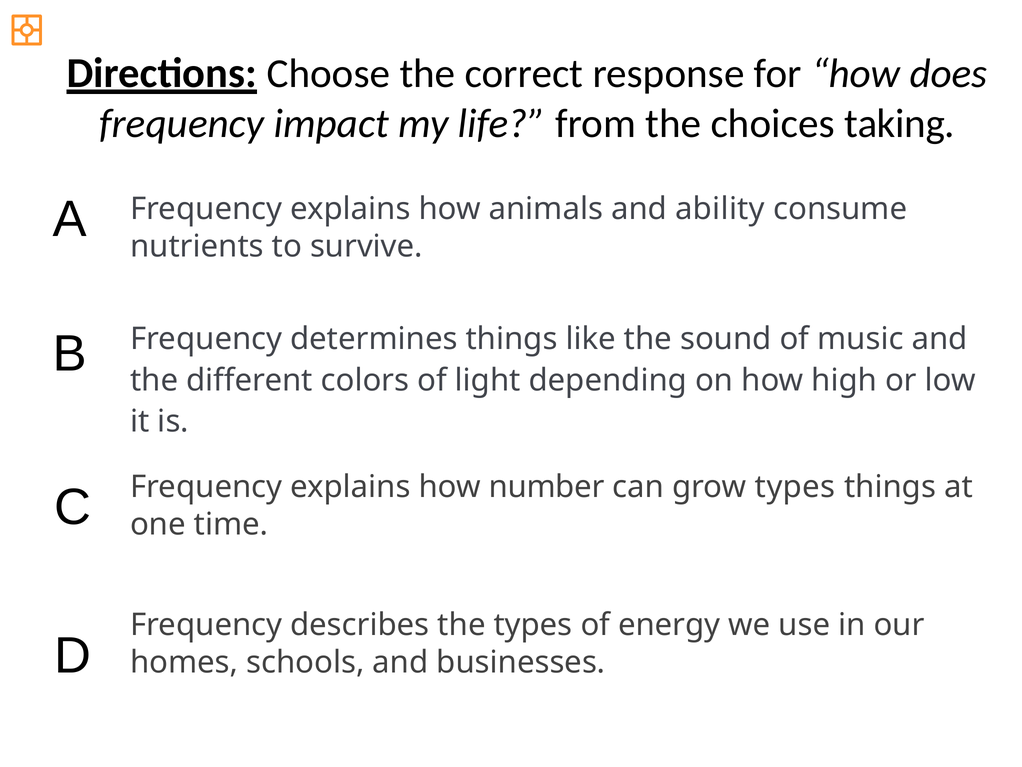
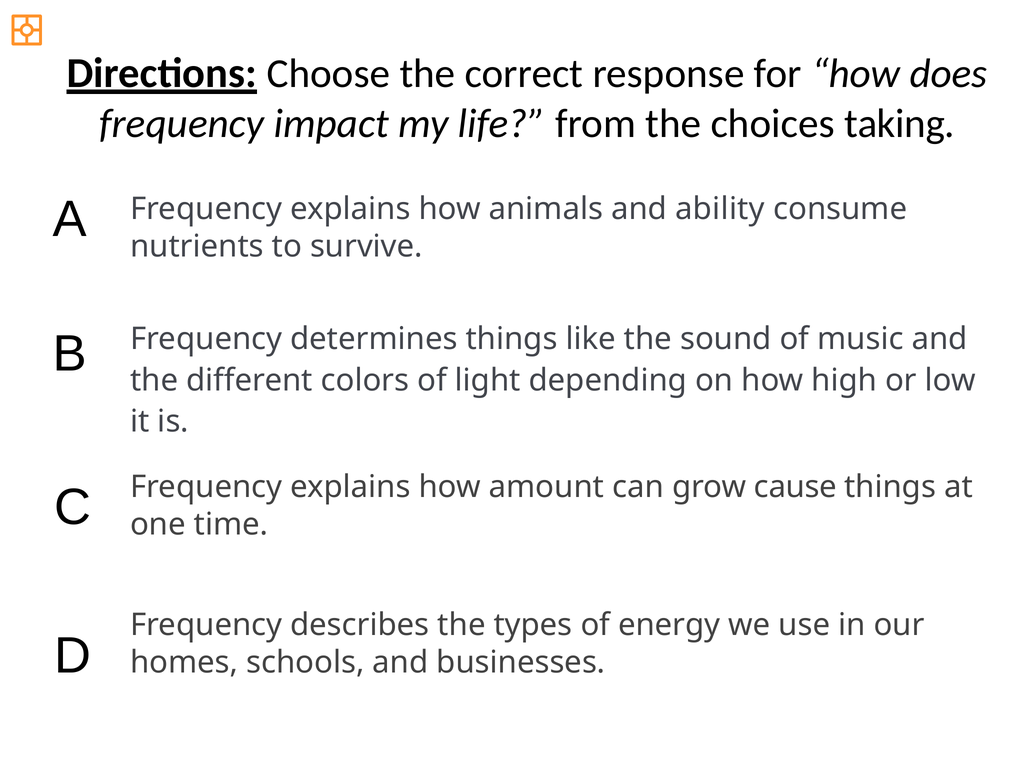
number: number -> amount (546, 487)
grow types: types -> cause (795, 487)
